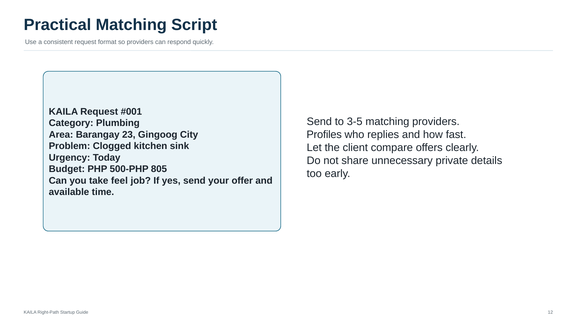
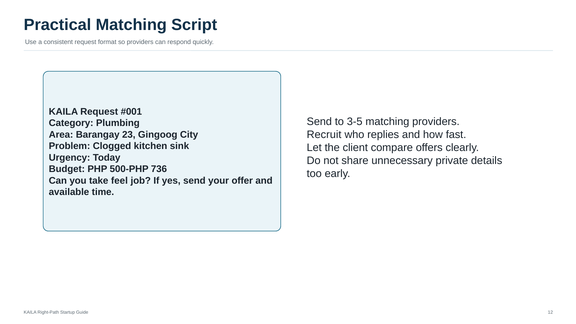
Profiles: Profiles -> Recruit (324, 135)
805: 805 -> 736 (159, 169)
